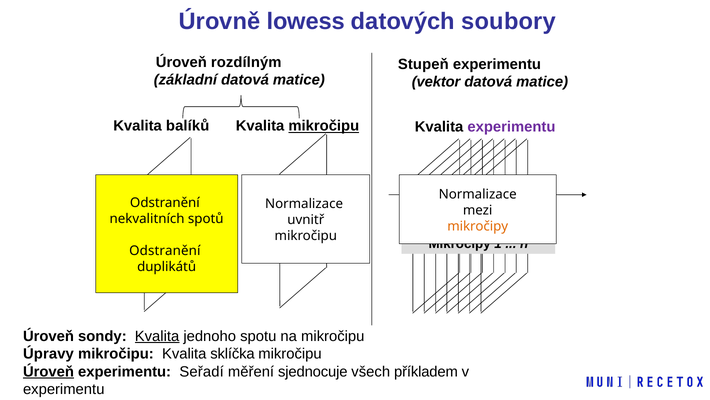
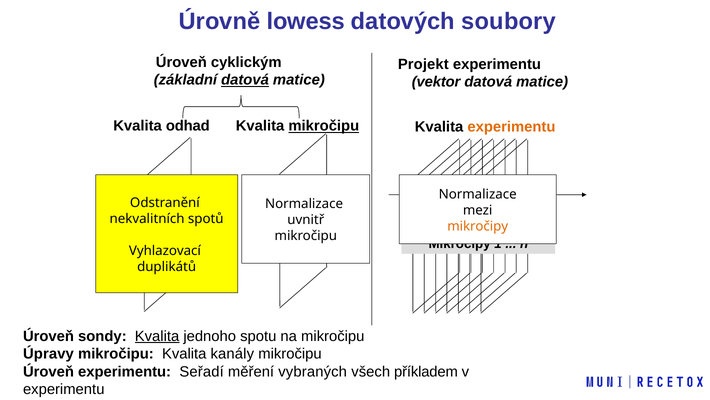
rozdílným: rozdílným -> cyklickým (246, 62)
Stupeň: Stupeň -> Projekt (423, 64)
datová underline: none -> present (245, 80)
balíků: balíků -> odhad (188, 125)
experimentu colour: purple -> orange (511, 127)
Odstranění: Odstranění -> Vyhlazovací (165, 250)
sklíčka: sklíčka -> kanály (232, 353)
Úroveň underline: present -> none (48, 371)
sjednocuje: sjednocuje -> vybraných (313, 371)
